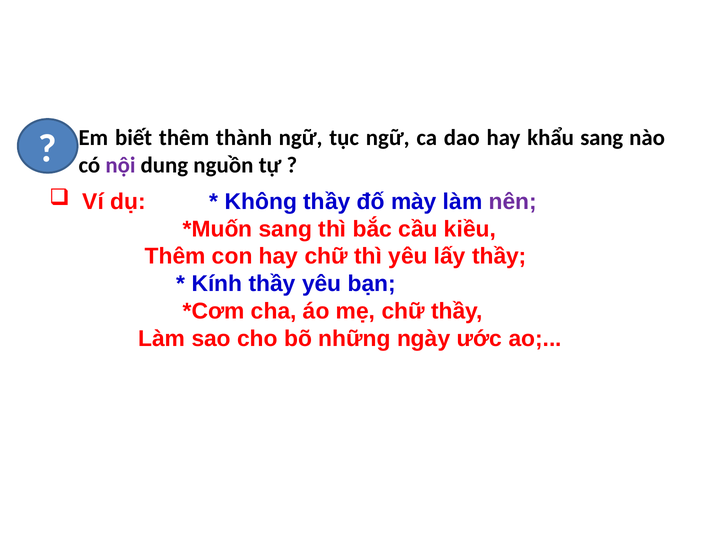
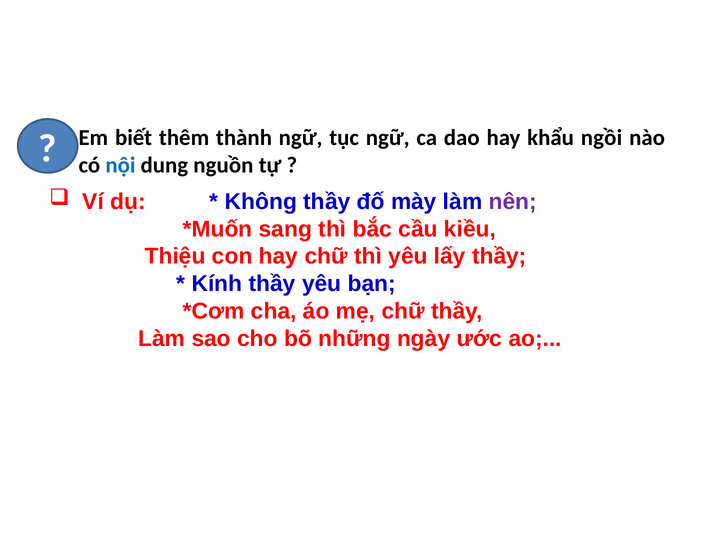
khẩu sang: sang -> ngồi (602, 138)
nội colour: purple -> blue (120, 165)
Thêm: Thêm -> Thiệu (175, 257)
